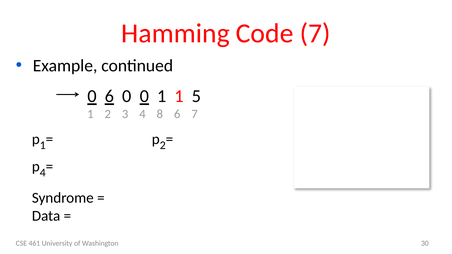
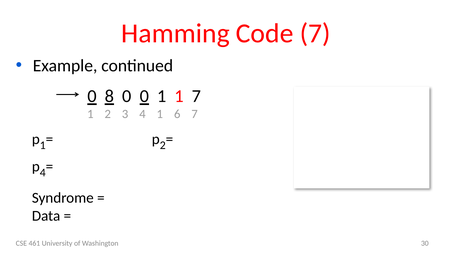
0 6: 6 -> 8 (109, 96)
1 5: 5 -> 7 (197, 96)
4 8: 8 -> 1 (160, 114)
